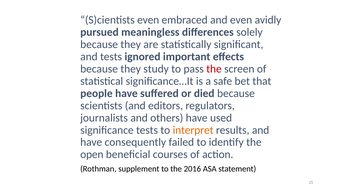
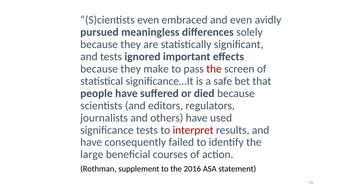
study: study -> make (156, 69)
interpret colour: orange -> red (193, 130)
open: open -> large (92, 154)
